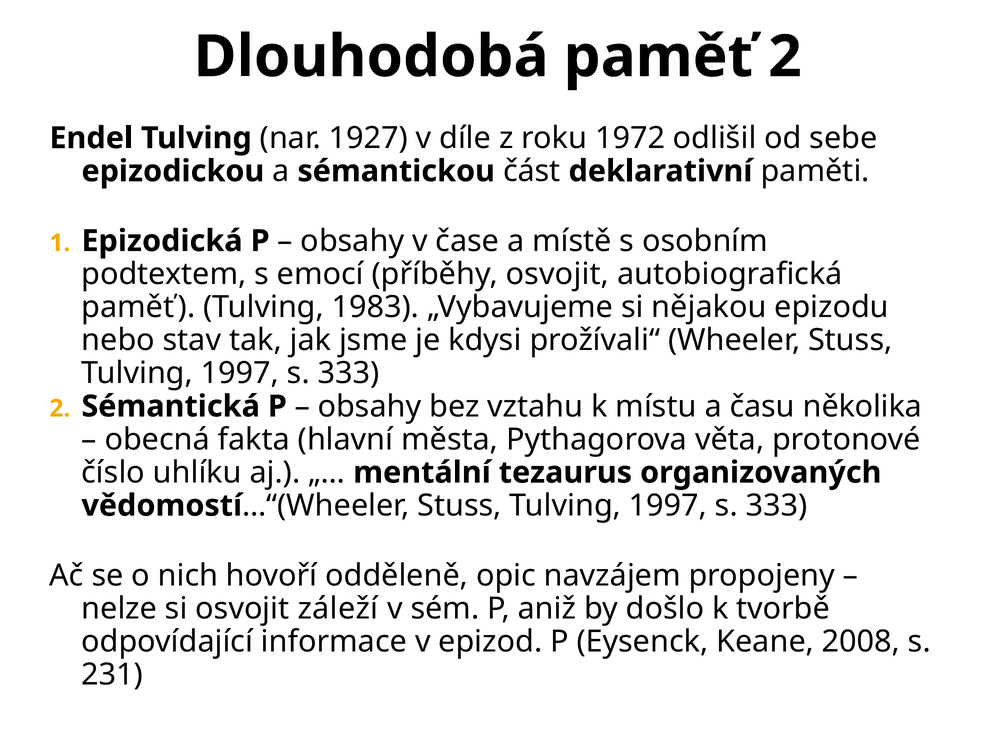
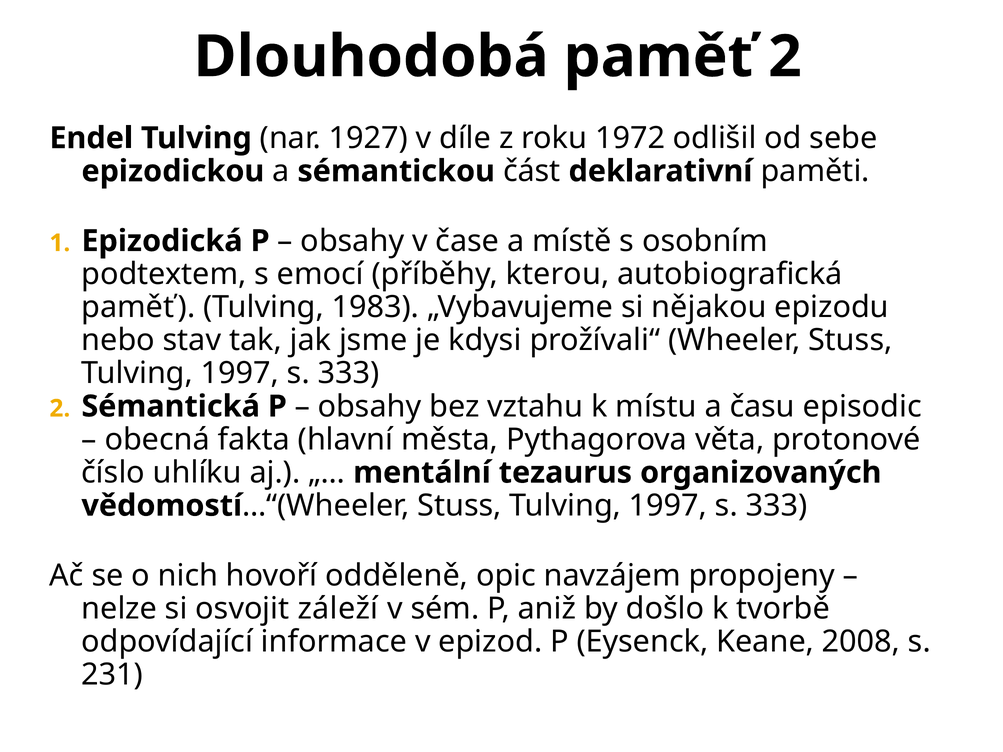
příběhy osvojit: osvojit -> kterou (557, 274)
několika: několika -> episodic (862, 407)
